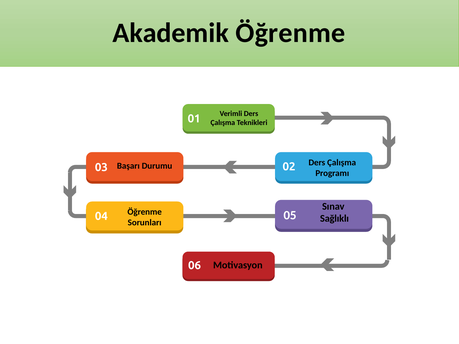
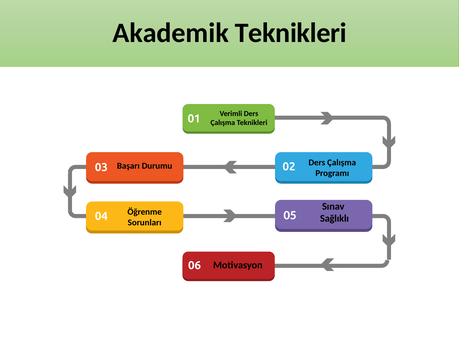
Akademik Öğrenme: Öğrenme -> Teknikleri (291, 33)
